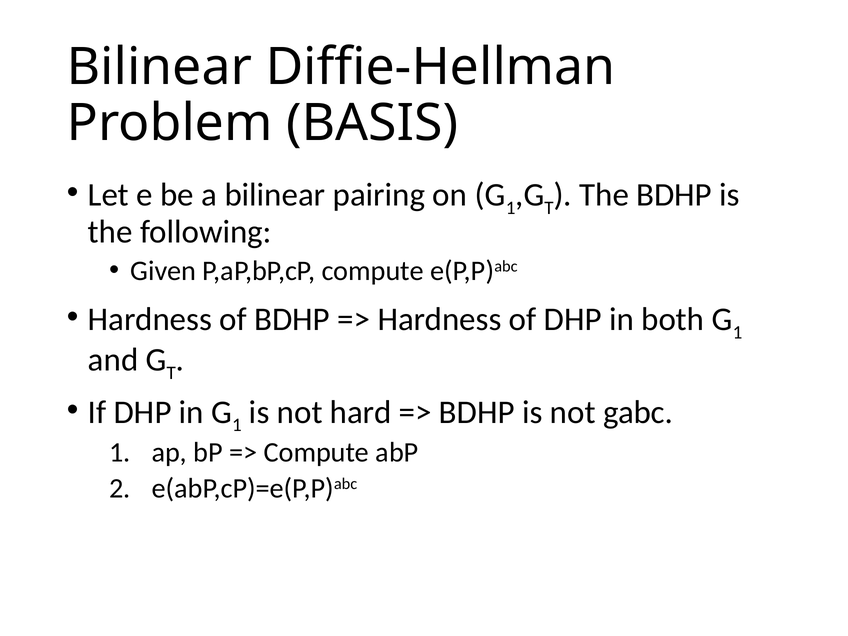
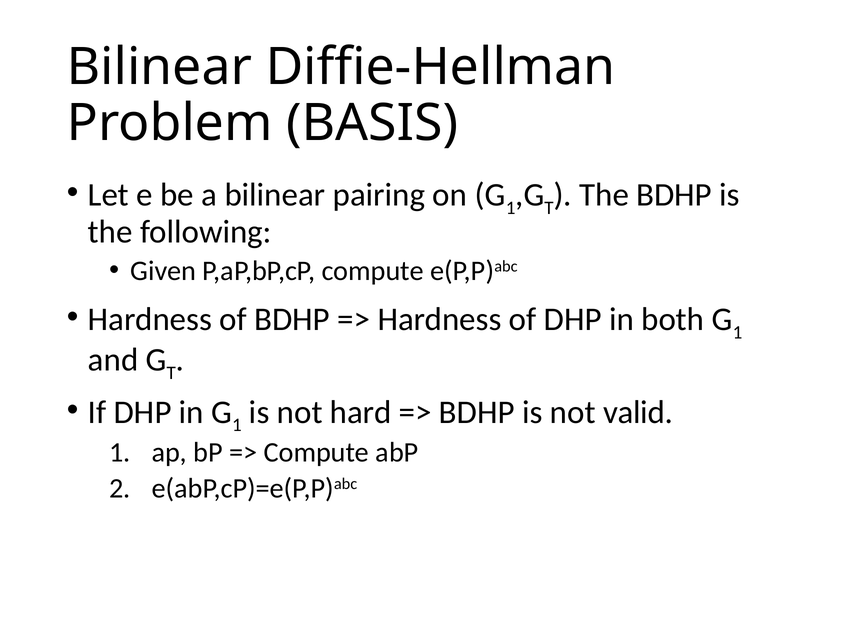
gabc: gabc -> valid (638, 412)
